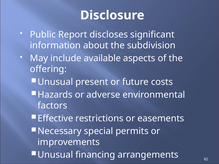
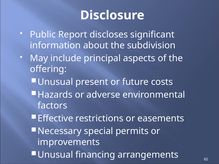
available: available -> principal (102, 58)
